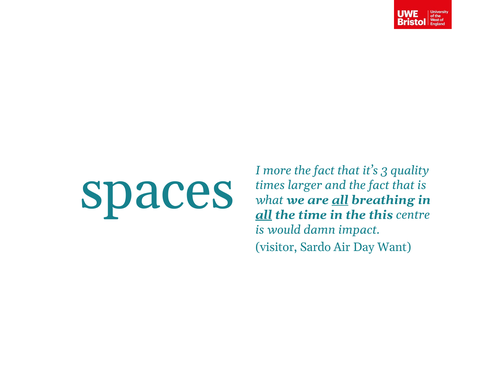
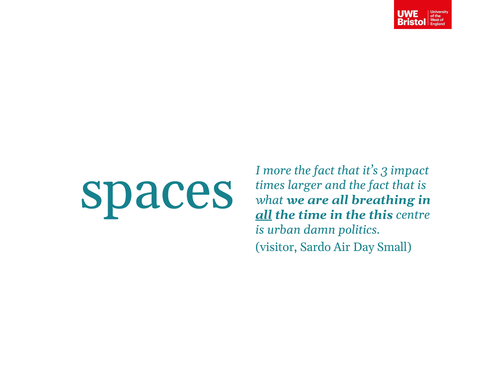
quality: quality -> impact (410, 170)
all underline: present -> none (340, 200)
would: would -> urban (284, 229)
impact: impact -> politics (359, 229)
Want: Want -> Small (394, 247)
